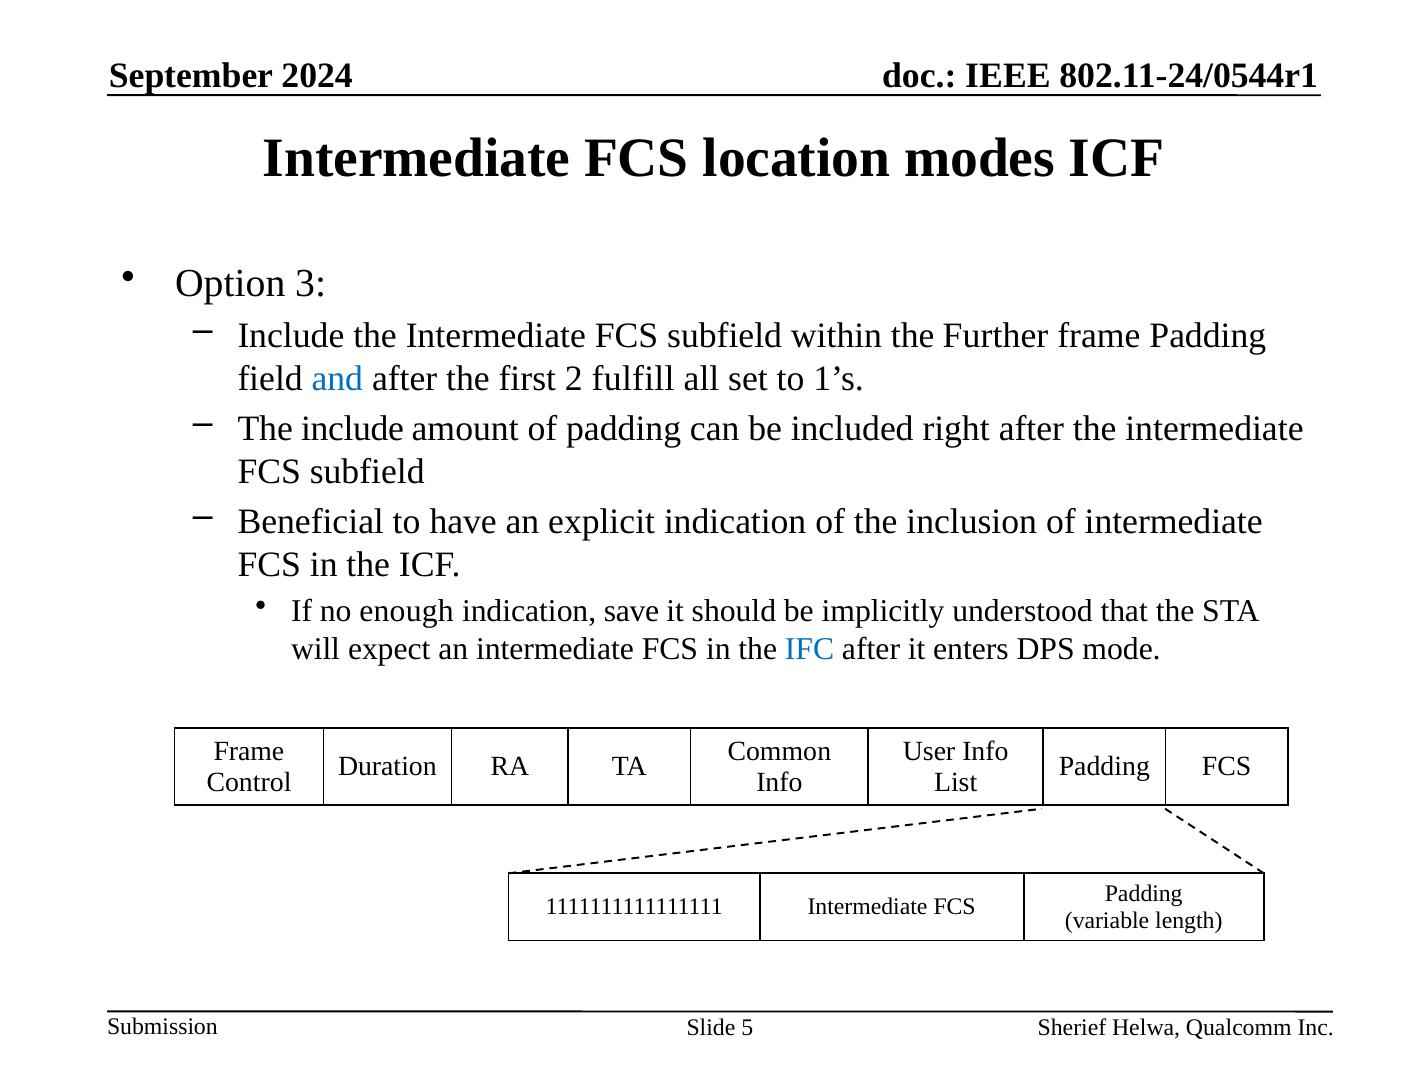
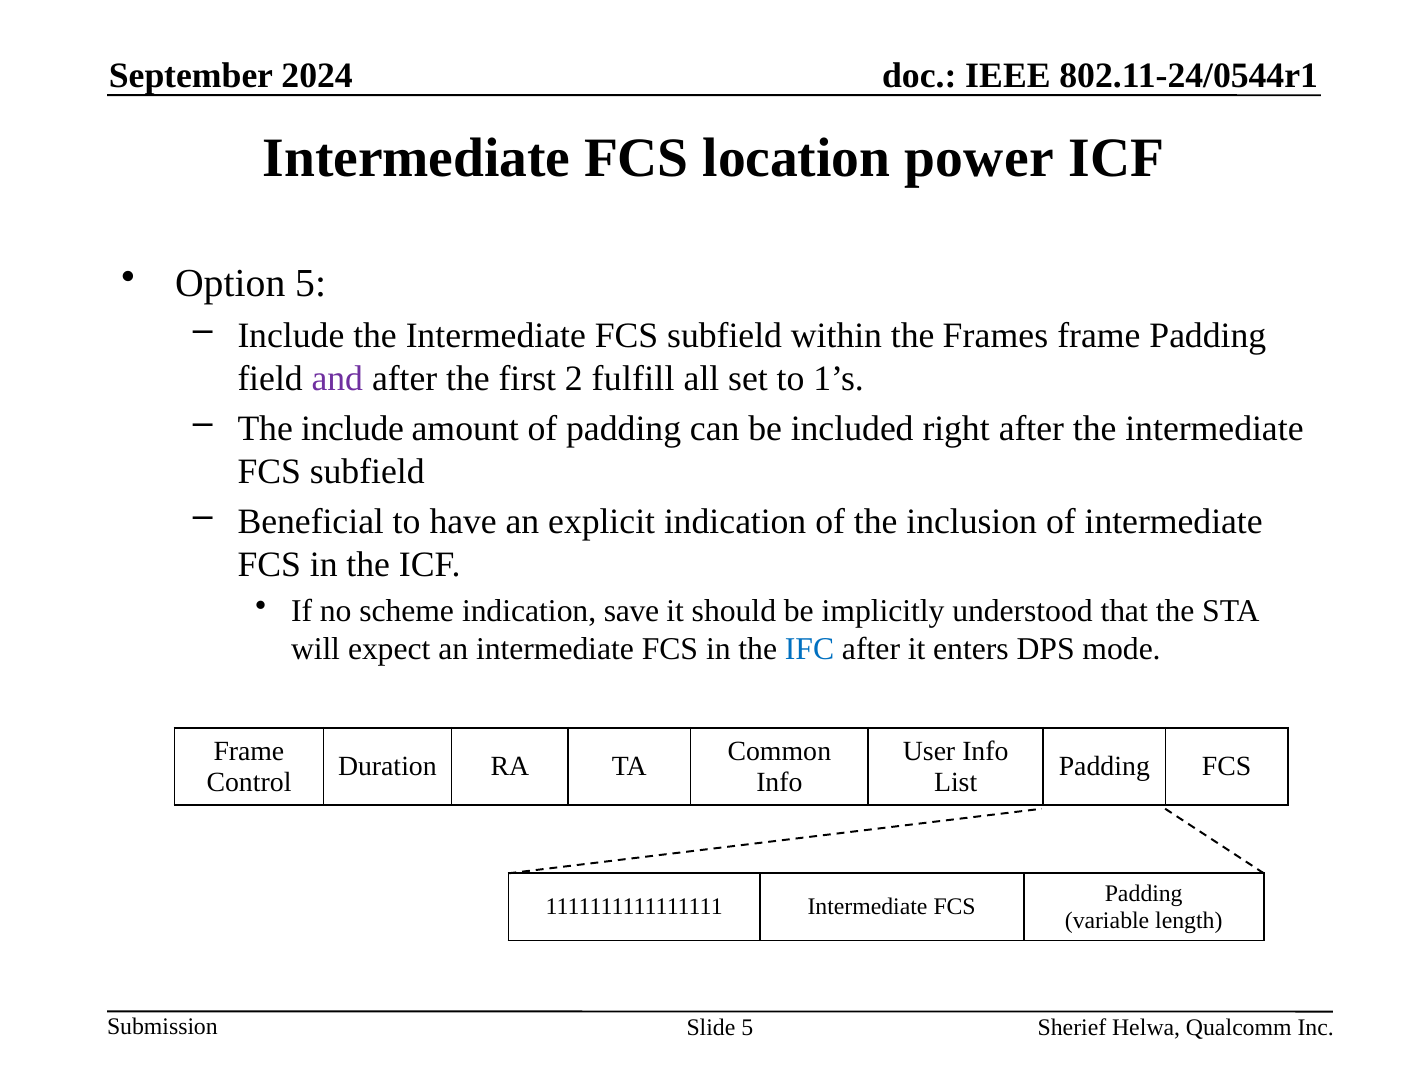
modes: modes -> power (979, 159)
Option 3: 3 -> 5 (311, 284)
Further: Further -> Frames (995, 336)
and colour: blue -> purple (337, 379)
enough: enough -> scheme (407, 611)
